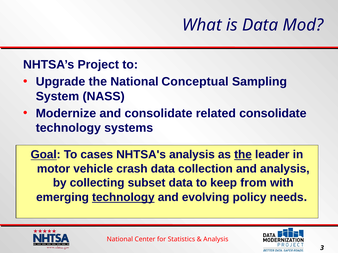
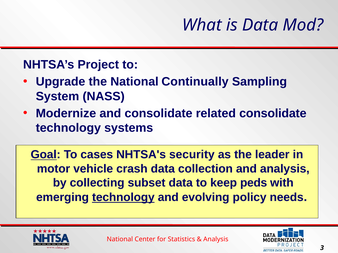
Conceptual: Conceptual -> Continually (195, 82)
NHTSA's analysis: analysis -> security (192, 155)
the underline: present -> none (243, 155)
from: from -> peds (254, 183)
